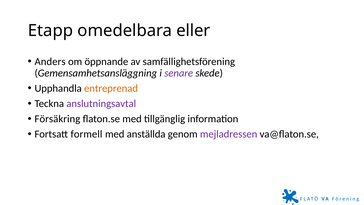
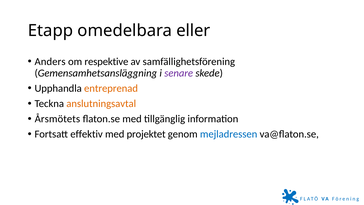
öppnande: öppnande -> respektive (106, 62)
anslutningsavtal colour: purple -> orange (101, 104)
Försäkring: Försäkring -> Årsmötets (57, 119)
formell: formell -> effektiv (87, 134)
anställda: anställda -> projektet (146, 134)
mejladressen colour: purple -> blue (229, 134)
